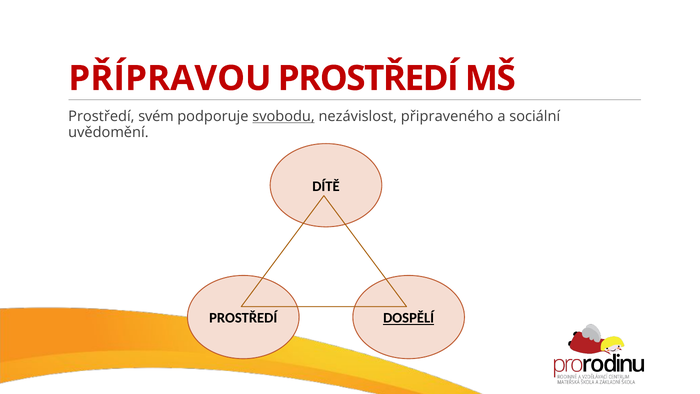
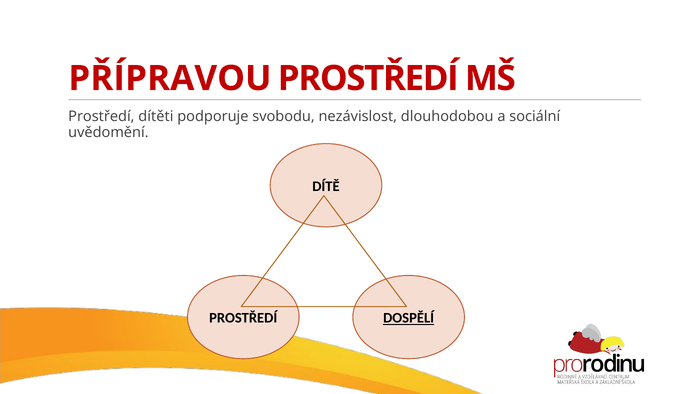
svém: svém -> dítěti (156, 116)
svobodu underline: present -> none (284, 116)
připraveného: připraveného -> dlouhodobou (447, 116)
